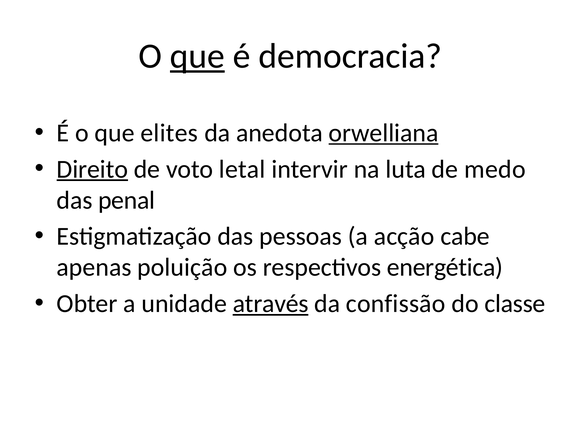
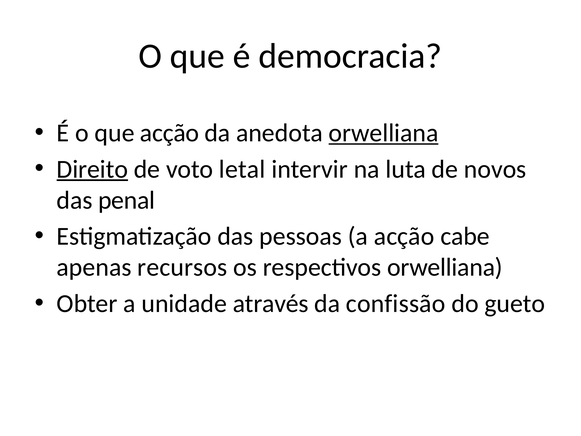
que underline: present -> none (197, 56)
que elites: elites -> acção (170, 133)
medo: medo -> novos (495, 169)
poluição: poluição -> recursos (182, 267)
respectivos energética: energética -> orwelliana (445, 267)
através underline: present -> none (271, 303)
classe: classe -> gueto (515, 303)
